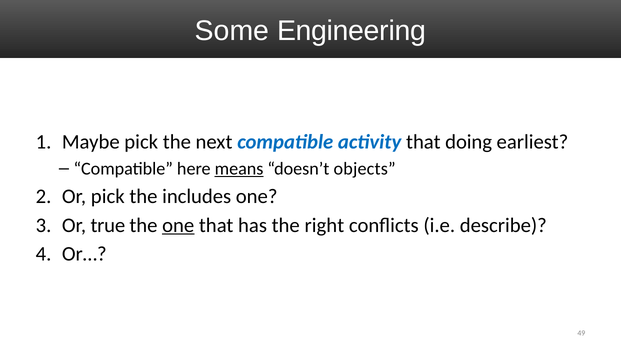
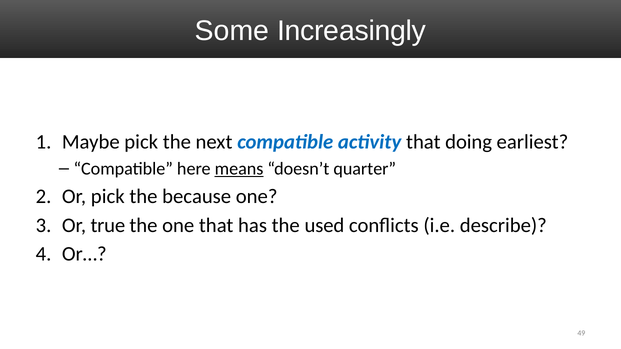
Engineering: Engineering -> Increasingly (352, 31)
objects: objects -> quarter (365, 169)
includes: includes -> because (197, 196)
one underline: present -> none (178, 225)
right: right -> used (324, 225)
